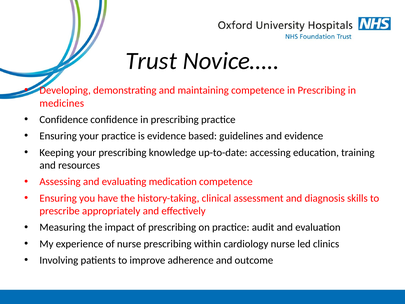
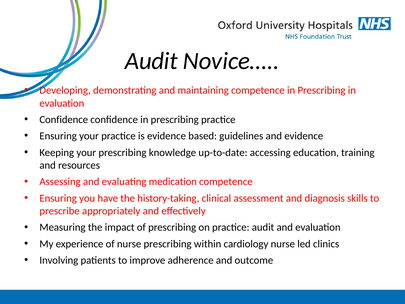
Trust: Trust -> Audit (151, 61)
medicines: medicines -> evaluation (62, 103)
